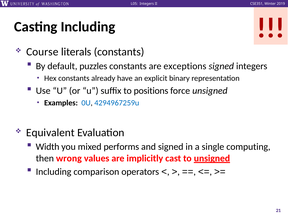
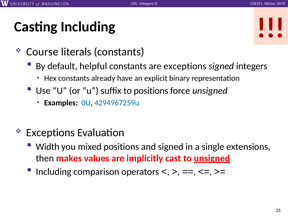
puzzles: puzzles -> helpful (93, 66)
Equivalent: Equivalent -> Exceptions (50, 133)
mixed performs: performs -> positions (121, 147)
computing: computing -> extensions (248, 147)
wrong: wrong -> makes (69, 158)
